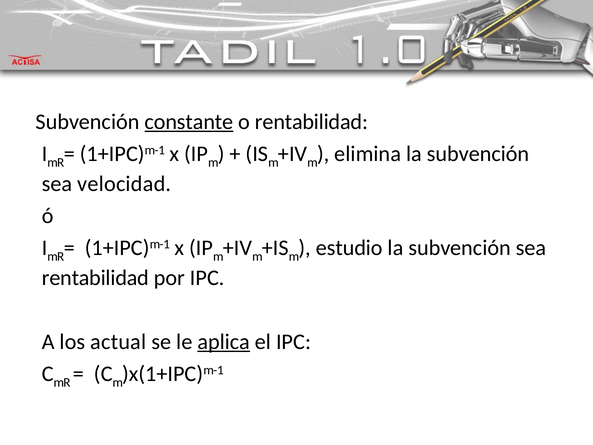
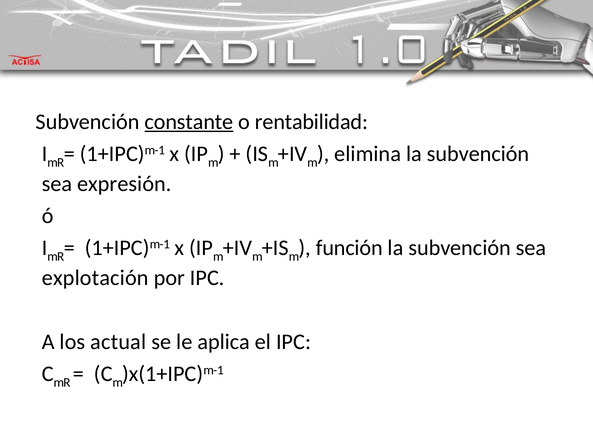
velocidad: velocidad -> expresión (124, 184)
estudio: estudio -> función (349, 248)
rentabilidad: rentabilidad -> explotación (95, 278)
aplica underline: present -> none (224, 342)
